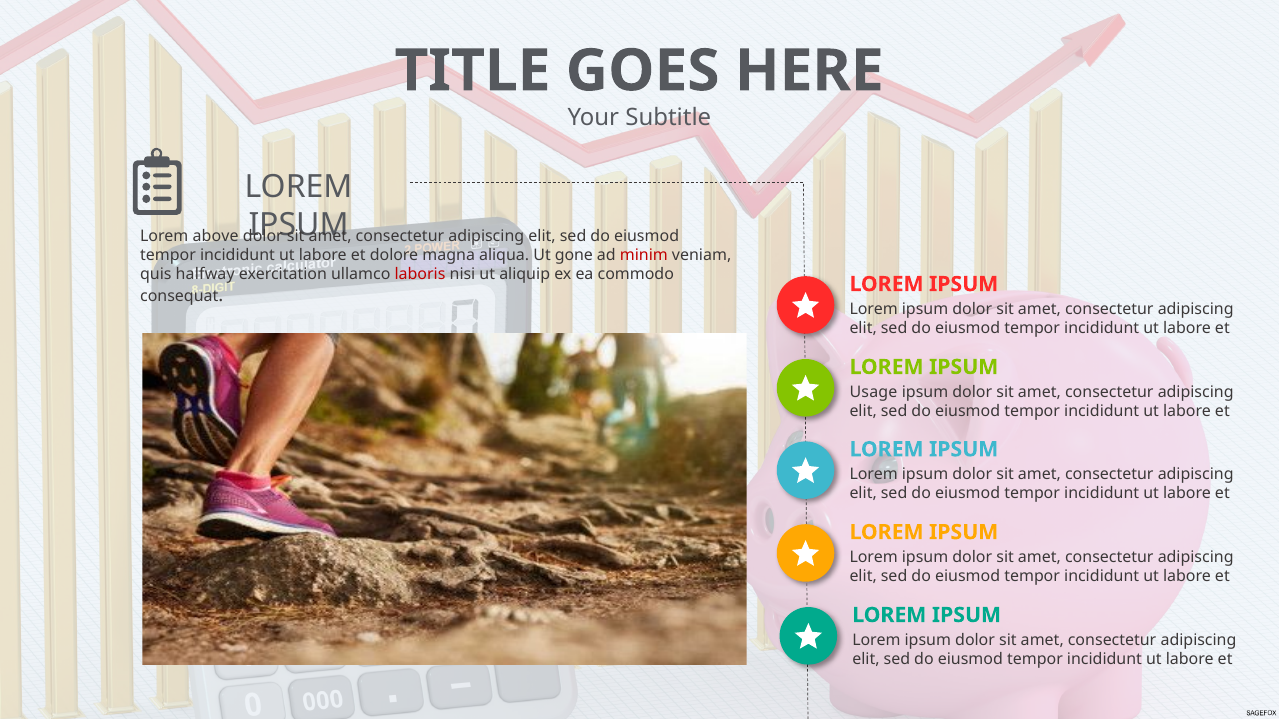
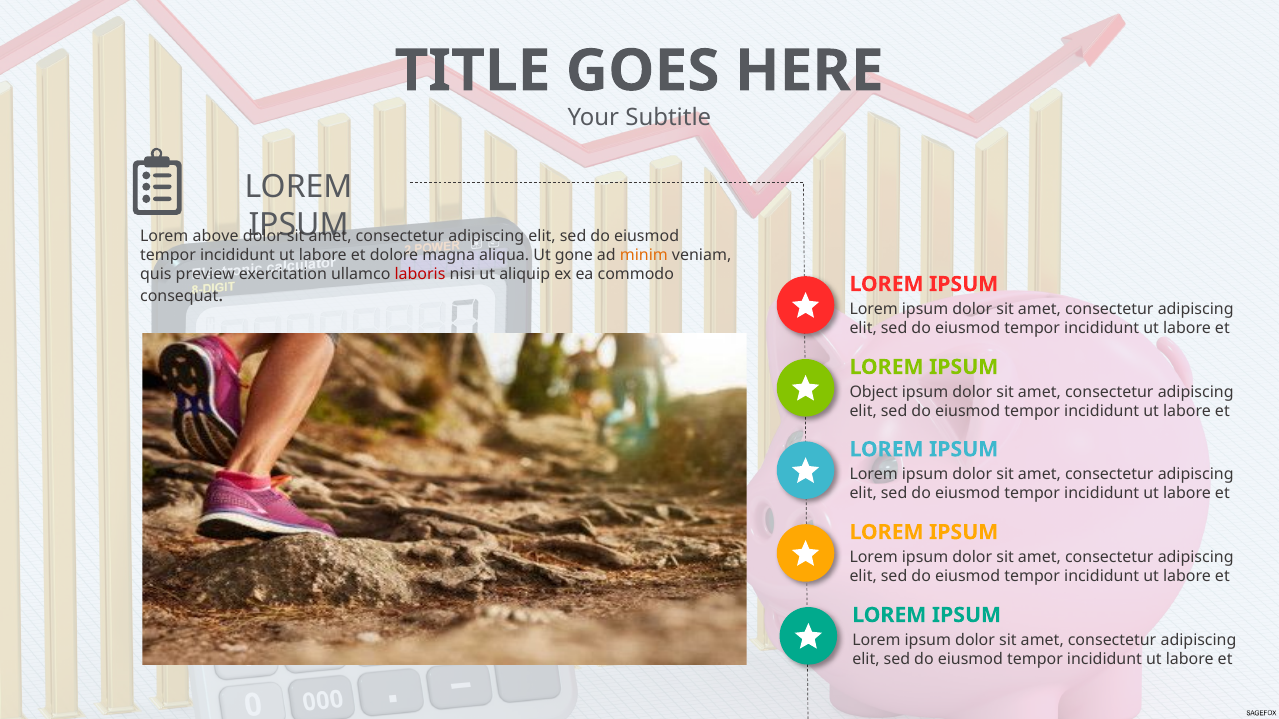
minim colour: red -> orange (644, 255)
halfway: halfway -> preview (205, 274)
Usage: Usage -> Object (874, 392)
